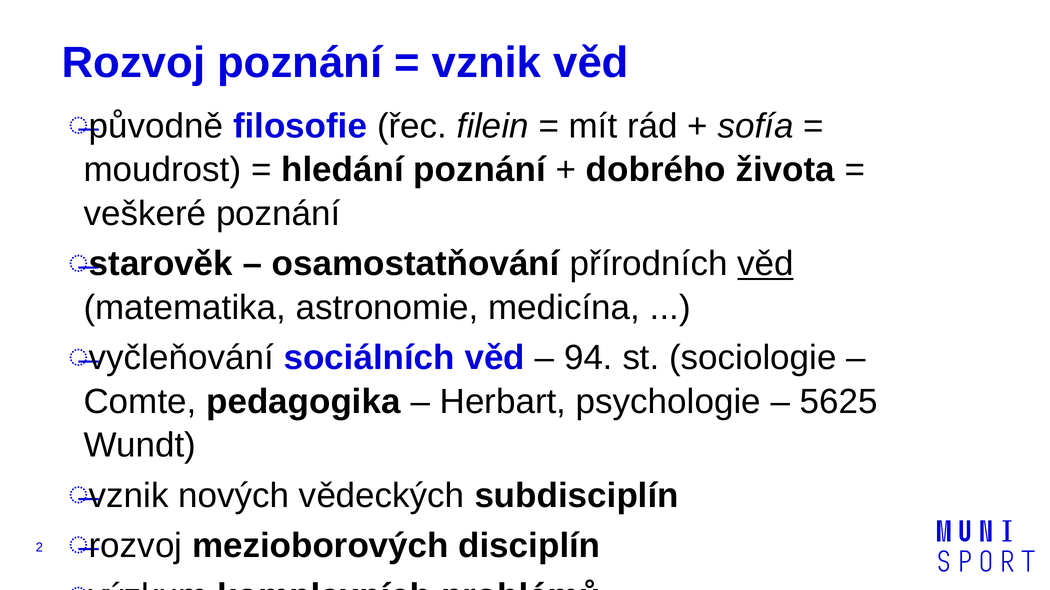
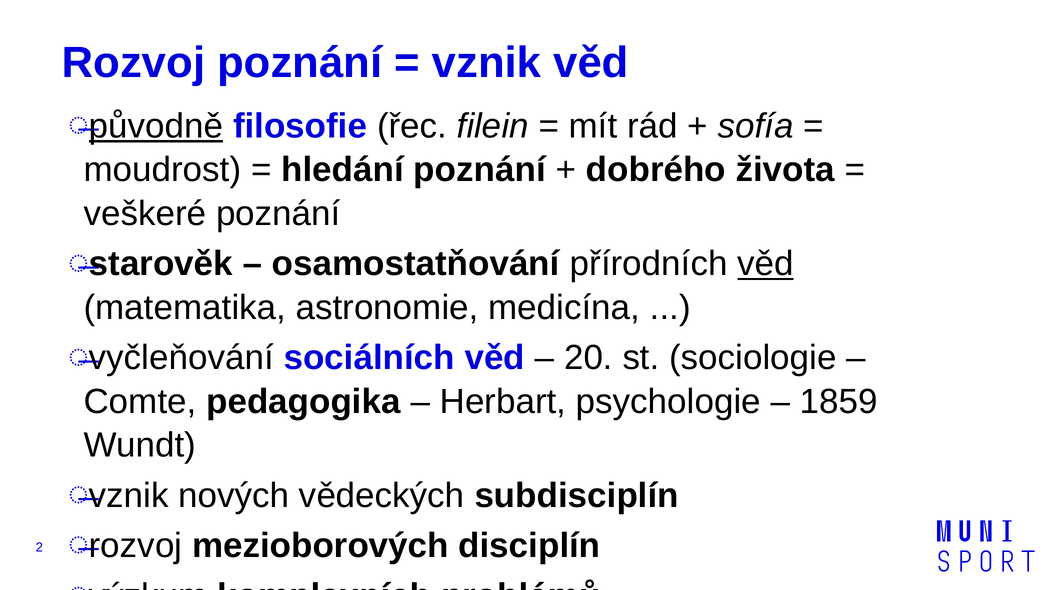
původně underline: none -> present (156, 126)
94: 94 -> 20 (588, 358)
5625: 5625 -> 1859 (839, 402)
